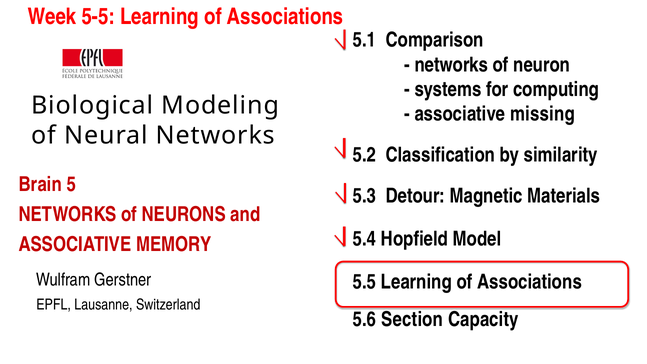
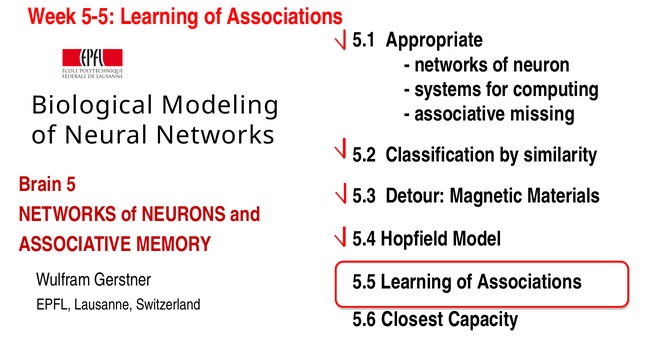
Comparison: Comparison -> Appropriate (435, 40)
Section: Section -> Closest (412, 319)
